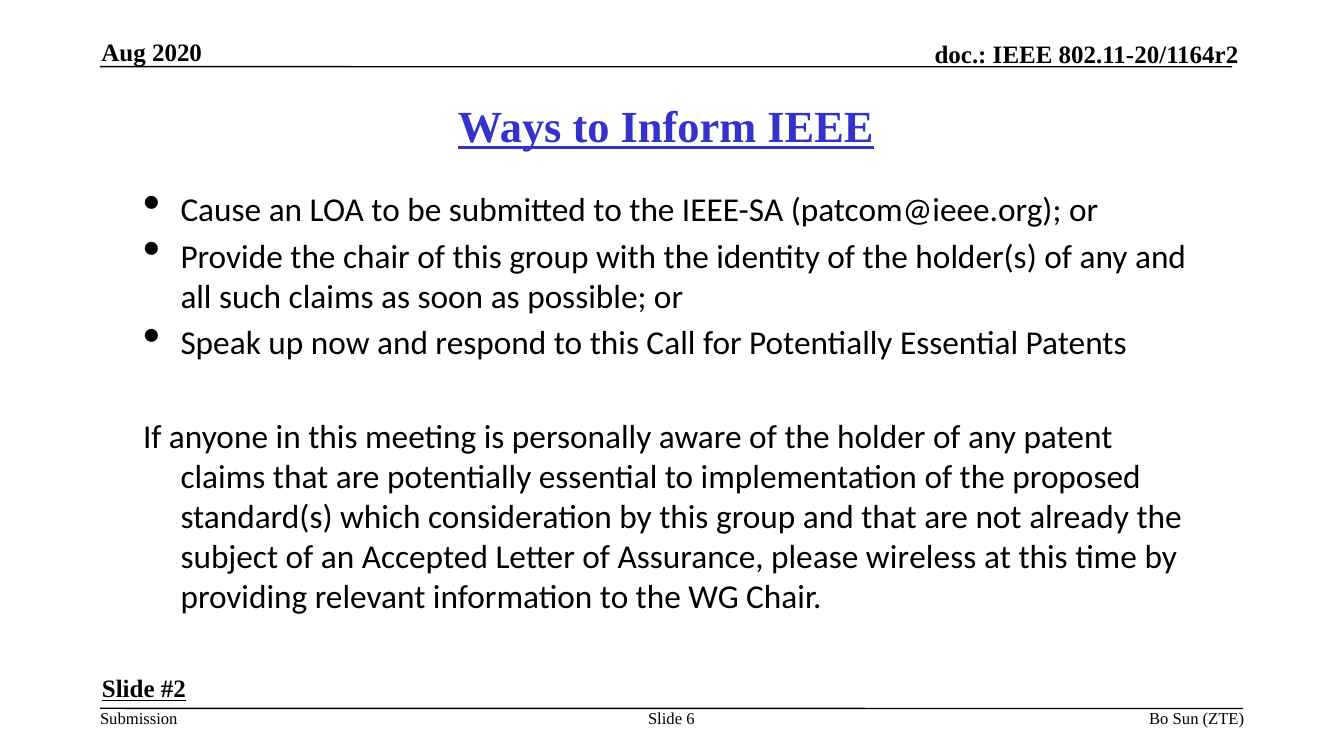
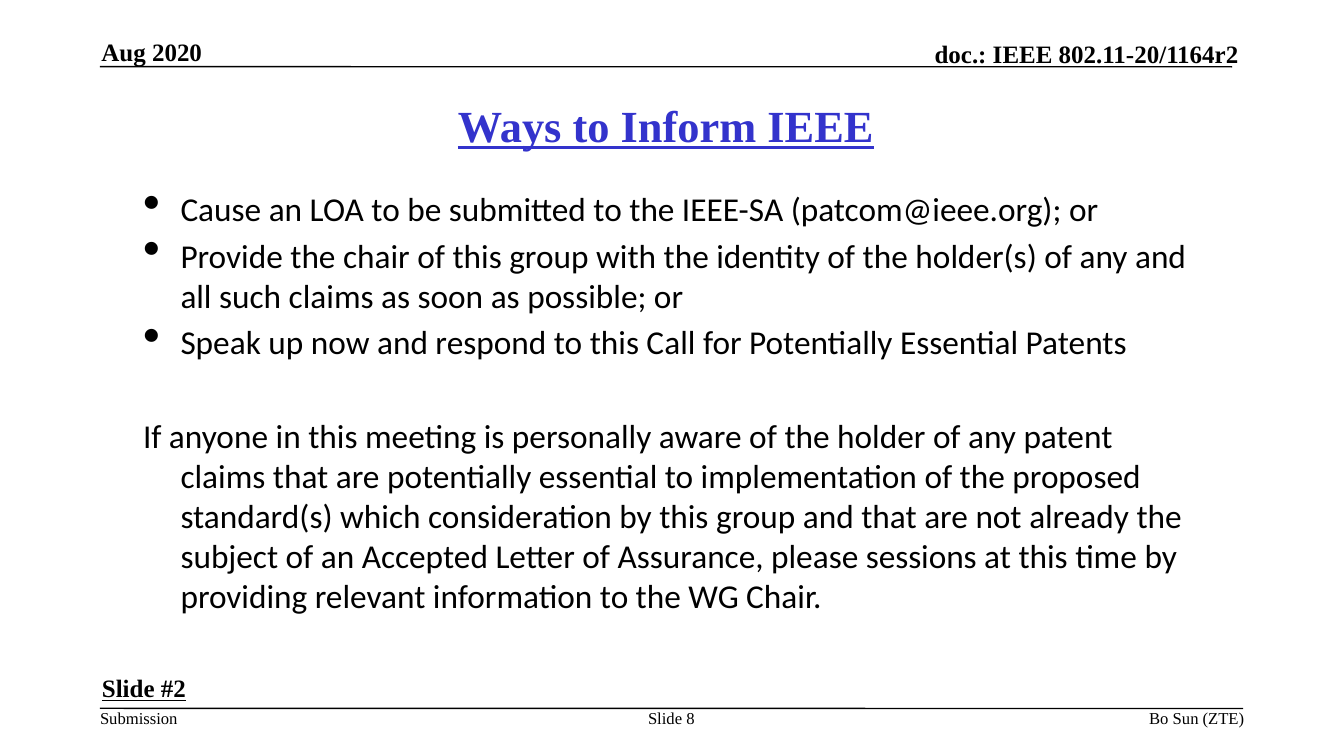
wireless: wireless -> sessions (921, 557)
6: 6 -> 8 (691, 719)
